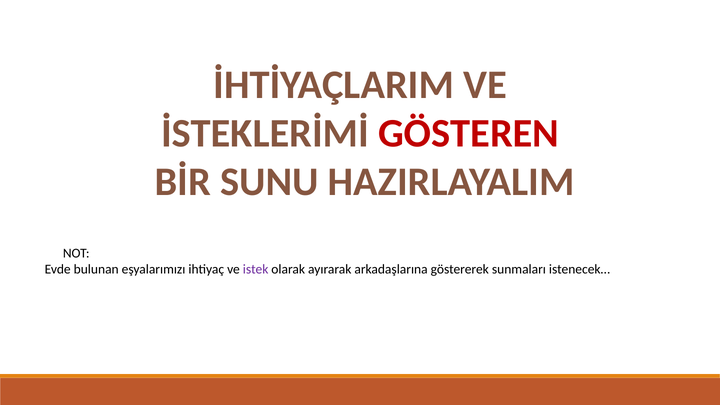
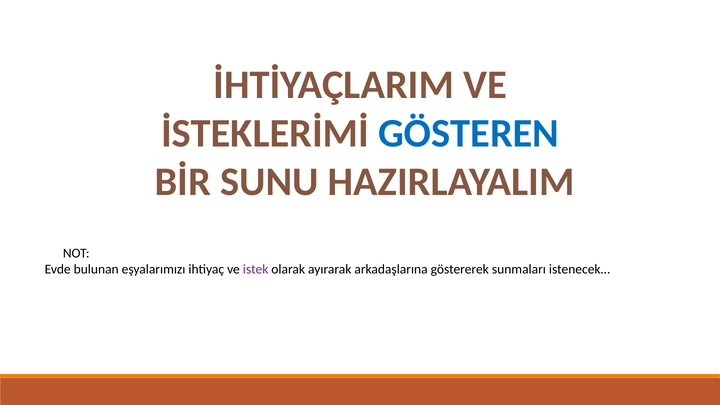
GÖSTEREN colour: red -> blue (469, 133)
